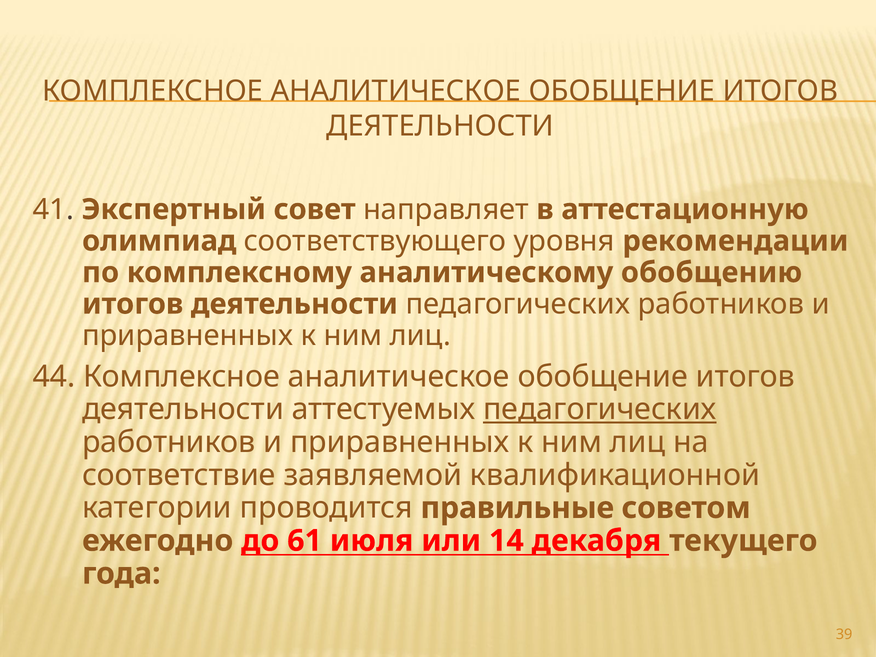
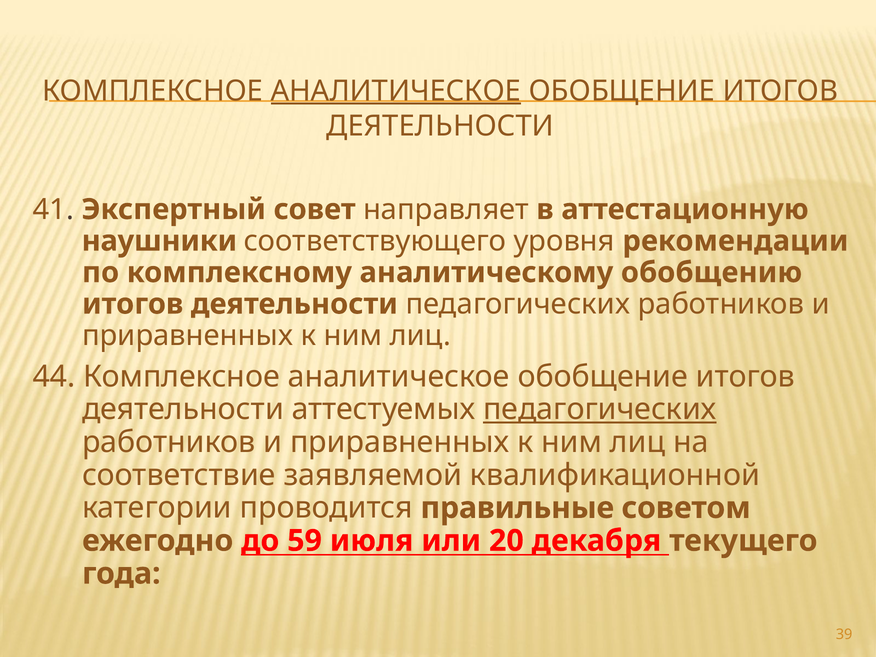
АНАЛИТИЧЕСКОЕ underline: none -> present (396, 91)
олимпиад: олимпиад -> наушники (159, 241)
61: 61 -> 59 (305, 541)
14: 14 -> 20 (506, 541)
